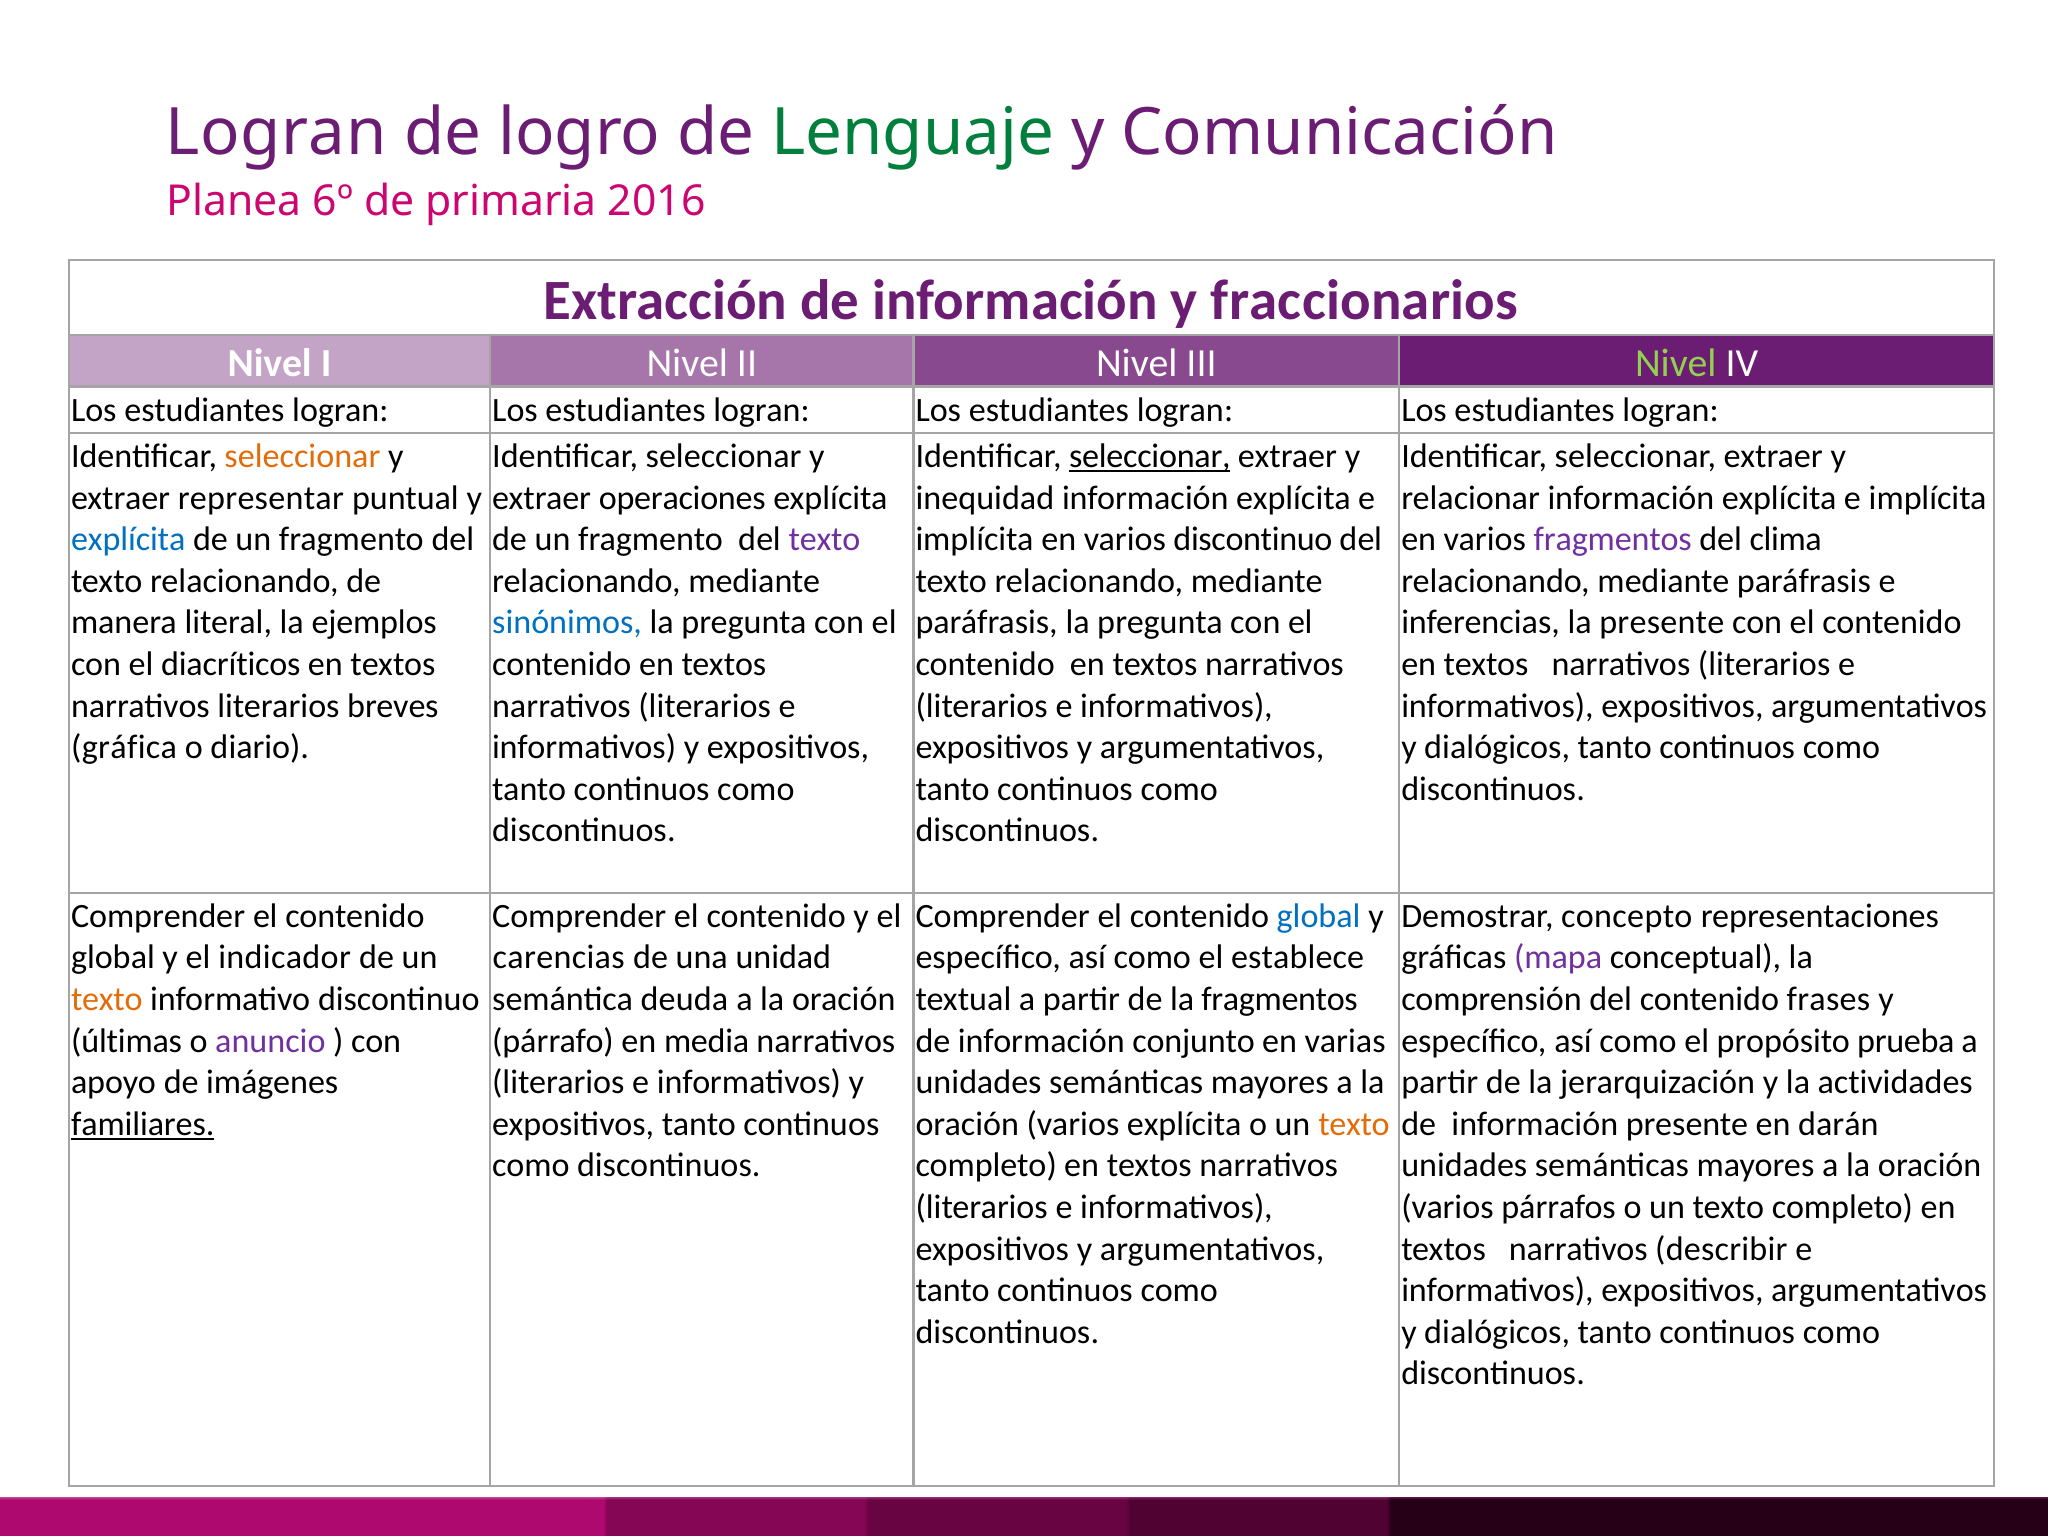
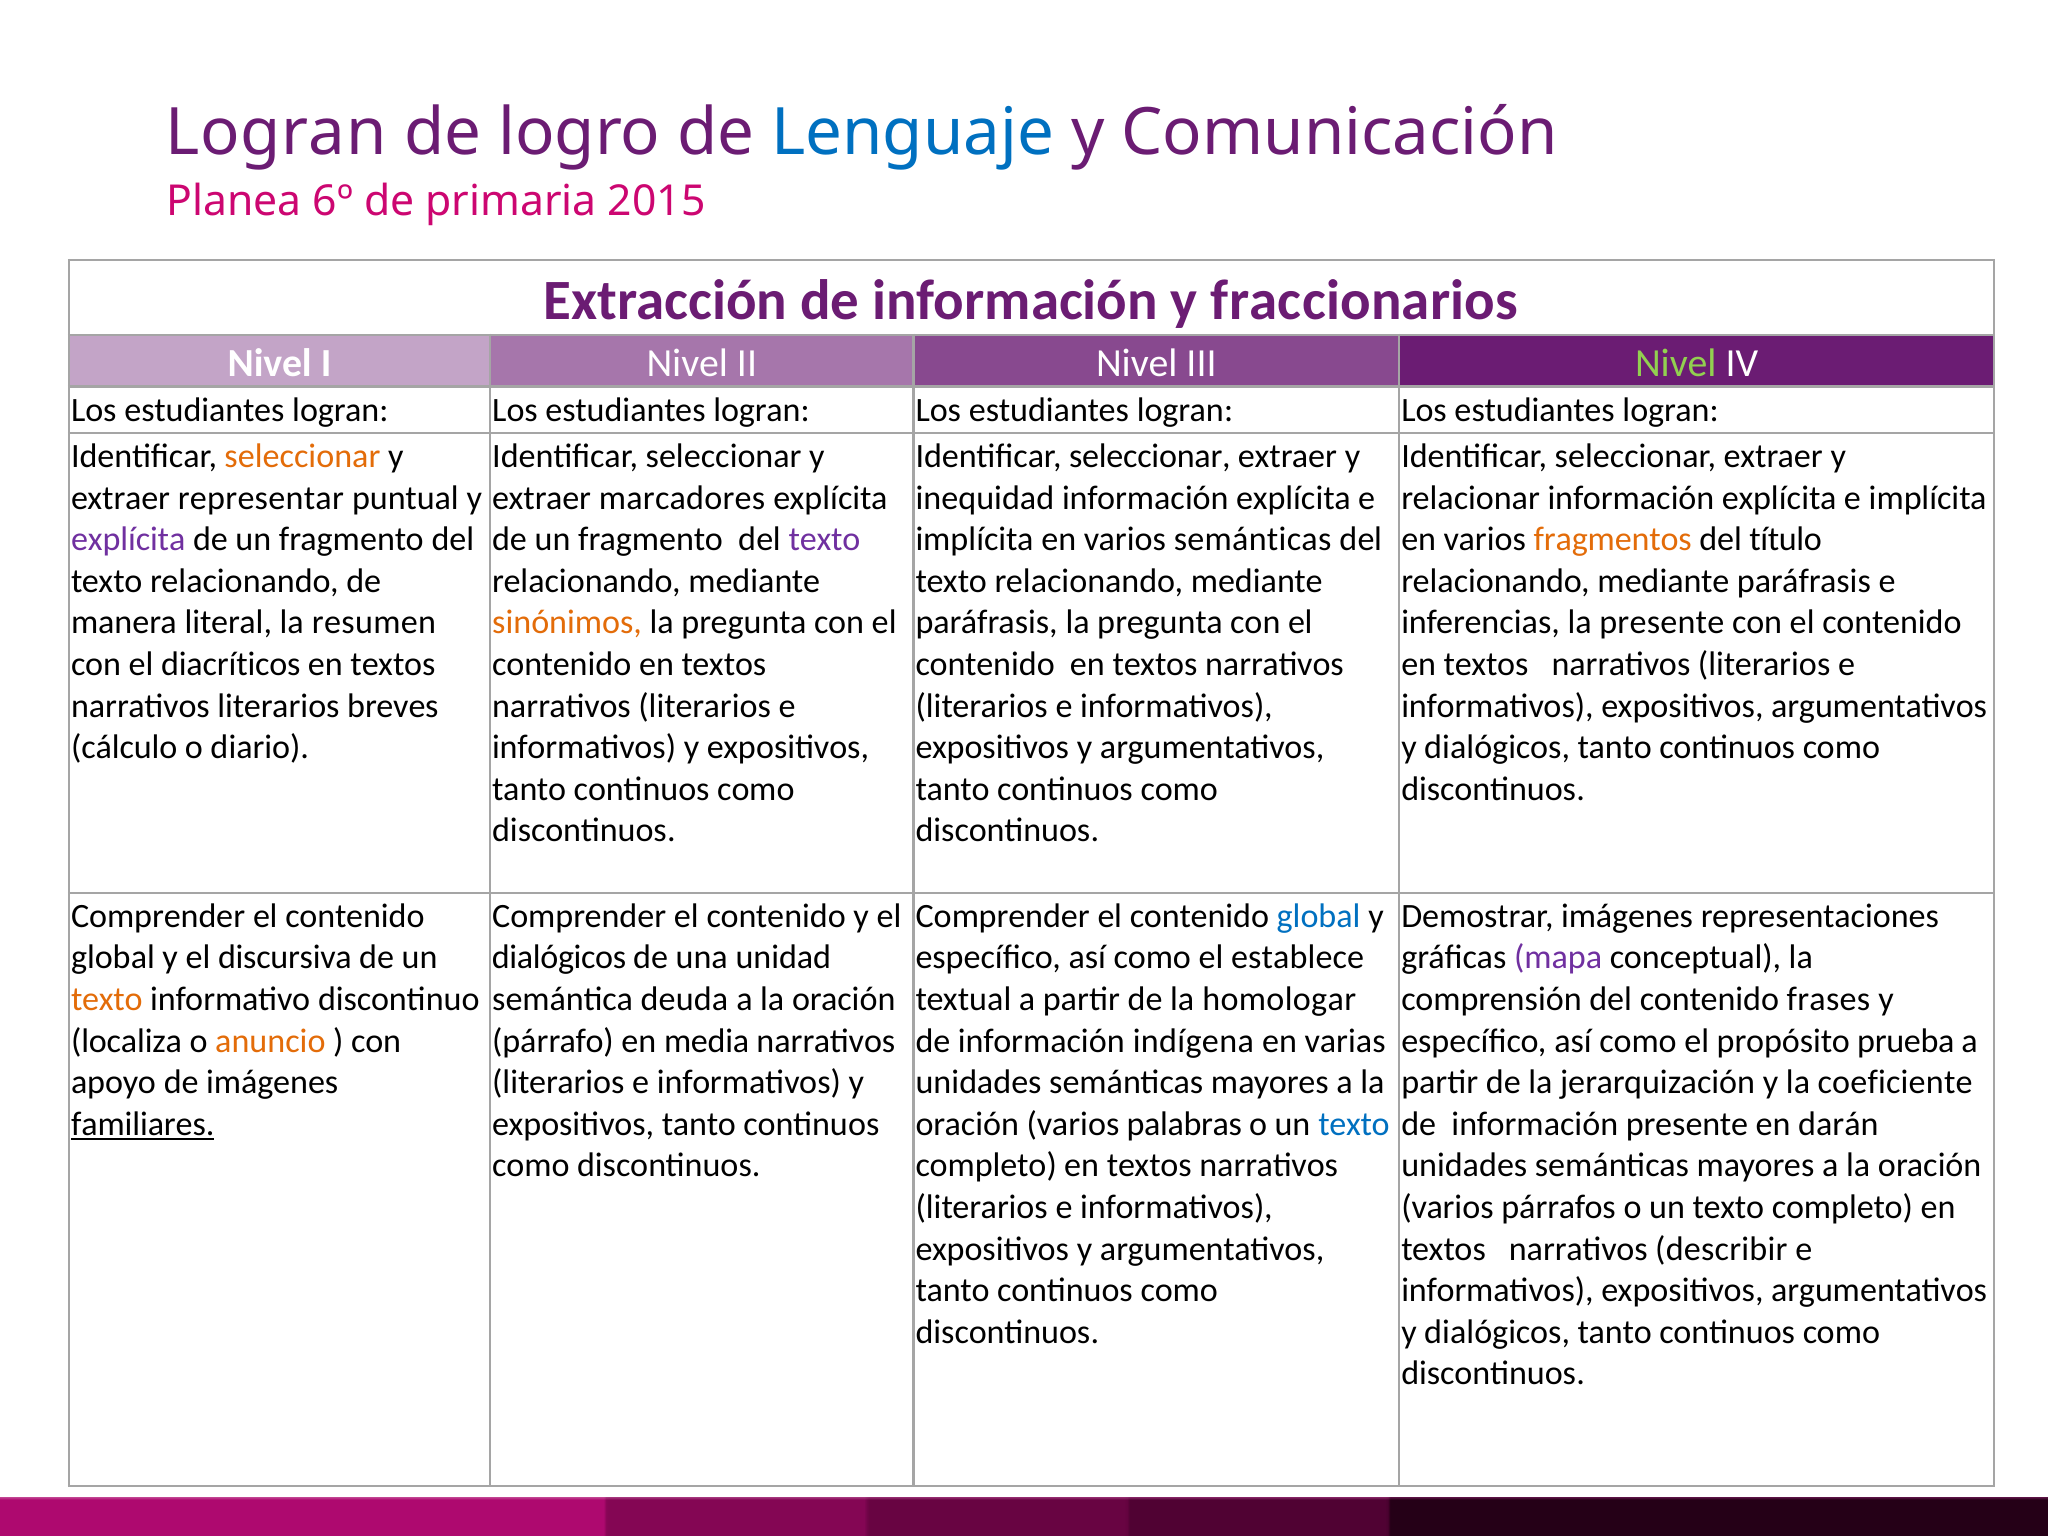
Lenguaje colour: green -> blue (913, 132)
2016: 2016 -> 2015 (657, 201)
seleccionar underline: present -> none (1150, 456)
operaciones: operaciones -> marcadores (682, 498)
explícita colour: blue -> purple (128, 539)
varios discontinuo: discontinuo -> semánticas (1253, 539)
fragmentos colour: purple -> orange (1613, 539)
clima: clima -> título (1786, 539)
ejemplos: ejemplos -> resumen (374, 623)
sinónimos colour: blue -> orange (567, 623)
gráfica: gráfica -> cálculo (124, 747)
Demostrar concepto: concepto -> imágenes (1627, 916)
indicador: indicador -> discursiva (285, 958)
carencias: carencias -> dialógicos (559, 958)
la fragmentos: fragmentos -> homologar (1279, 999)
últimas: últimas -> localiza (127, 1041)
anuncio colour: purple -> orange (270, 1041)
conjunto: conjunto -> indígena (1193, 1041)
actividades: actividades -> coeficiente (1895, 1082)
varios explícita: explícita -> palabras (1184, 1124)
texto colour: orange -> blue (1354, 1124)
